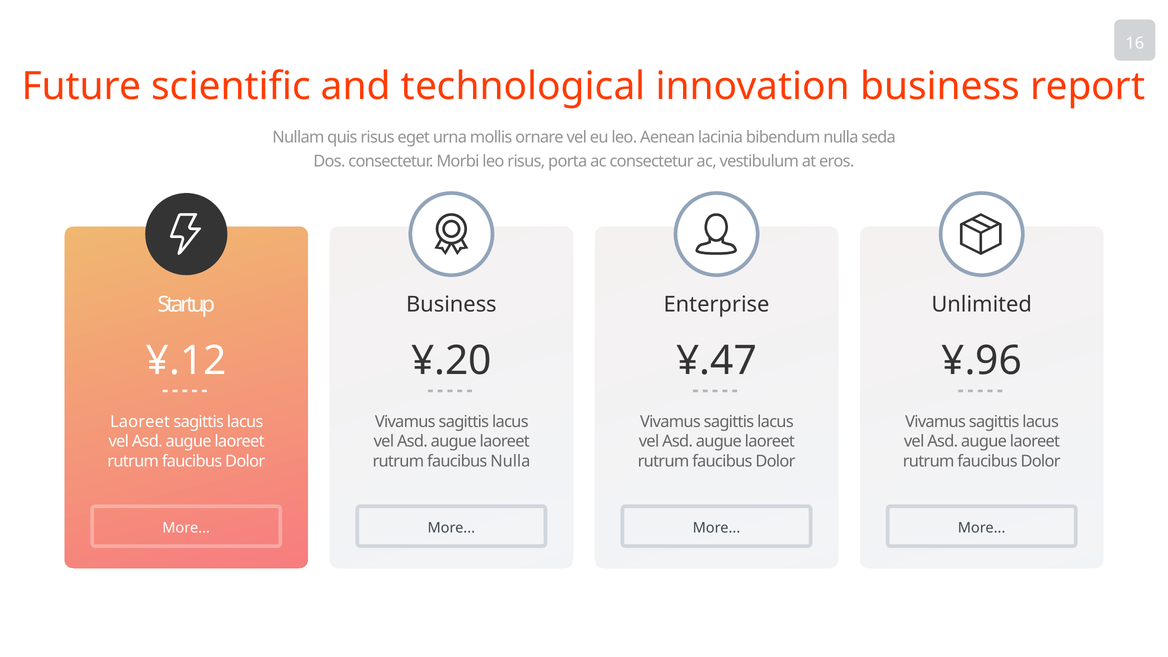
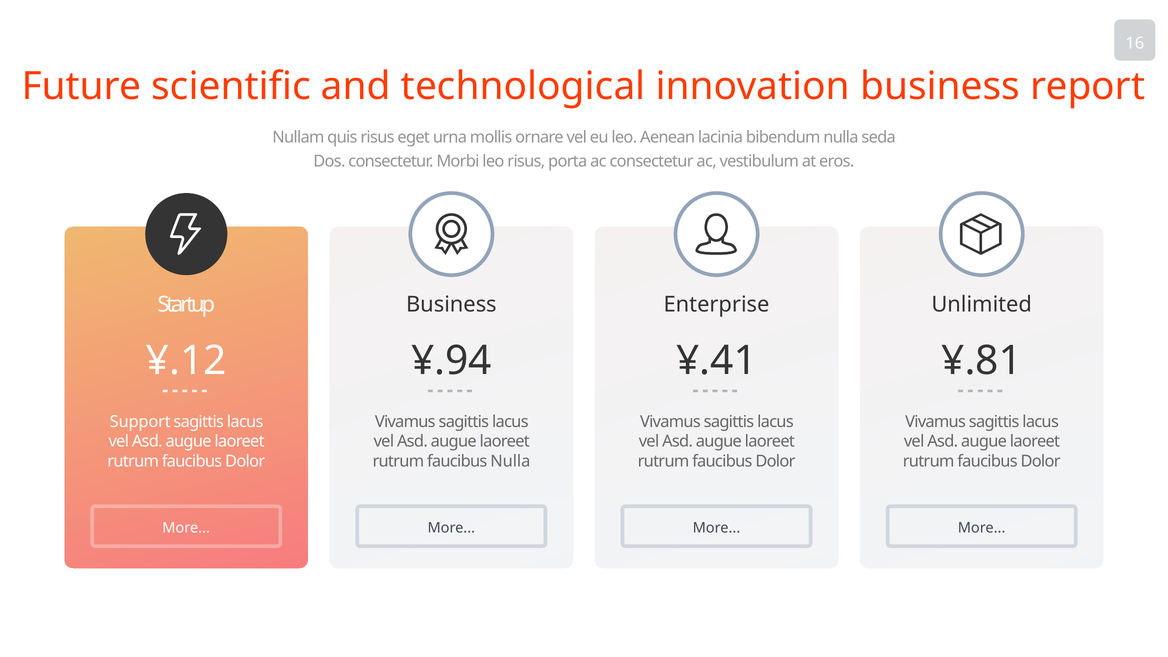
¥.20: ¥.20 -> ¥.94 (451, 361)
¥.47: ¥.47 -> ¥.41 (717, 361)
¥.96: ¥.96 -> ¥.81 (982, 361)
Laoreet: Laoreet -> Support (140, 422)
